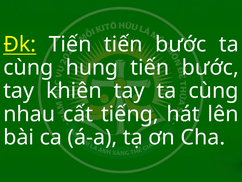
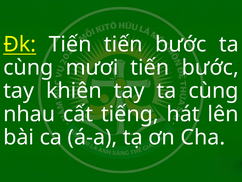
hung: hung -> mươi (92, 67)
